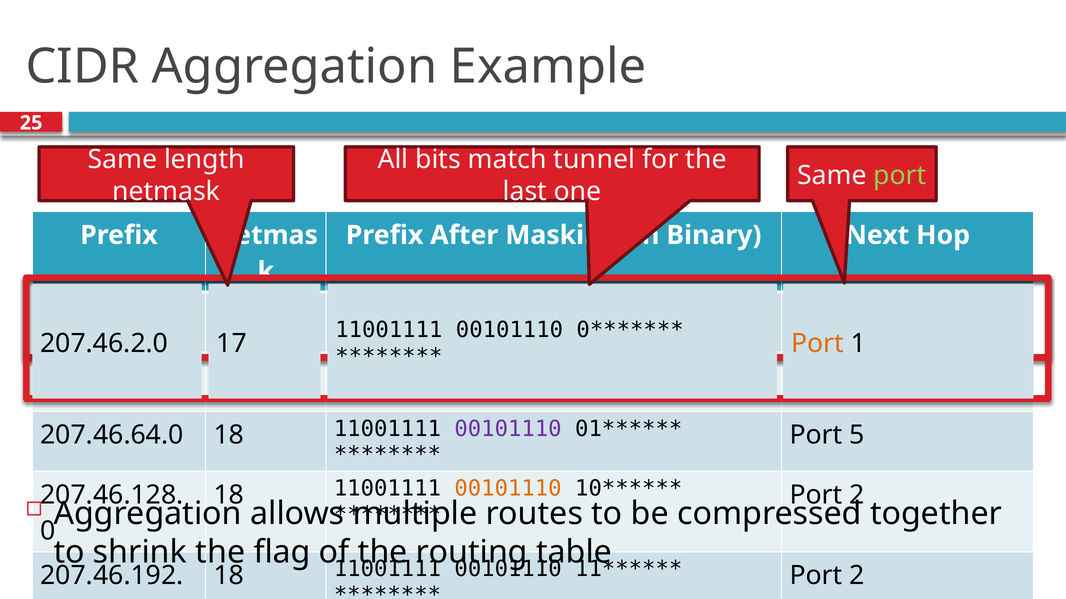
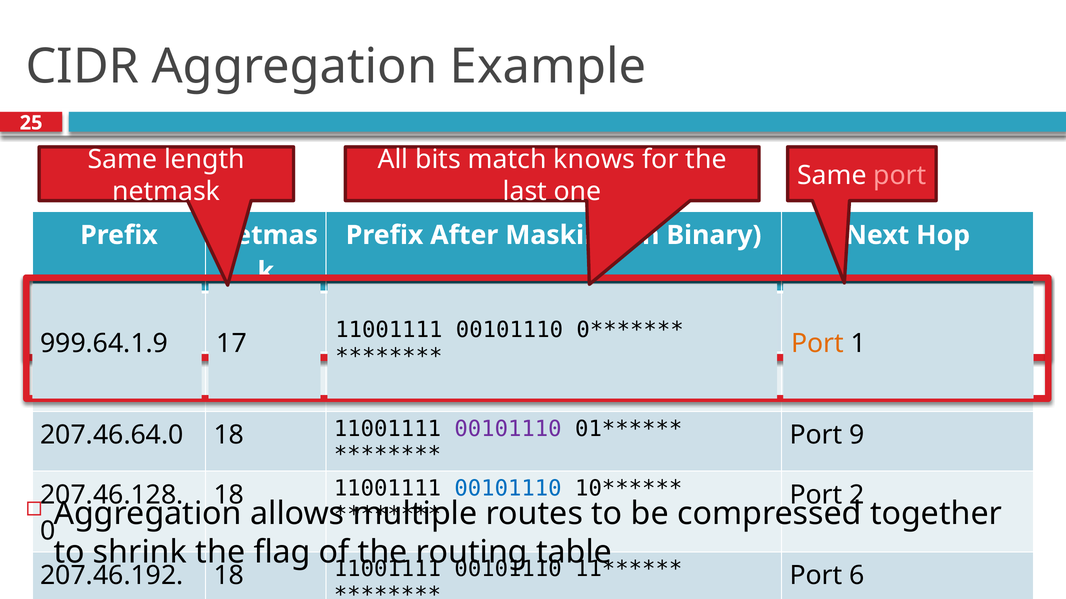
tunnel: tunnel -> knows (594, 160)
port colour: light green -> pink (900, 176)
207.46.2.0: 207.46.2.0 -> 999.64.1.9 (104, 344)
5: 5 -> 9 (857, 436)
00101110 colour: orange -> blue (508, 489)
2: 2 -> 6 (857, 576)
